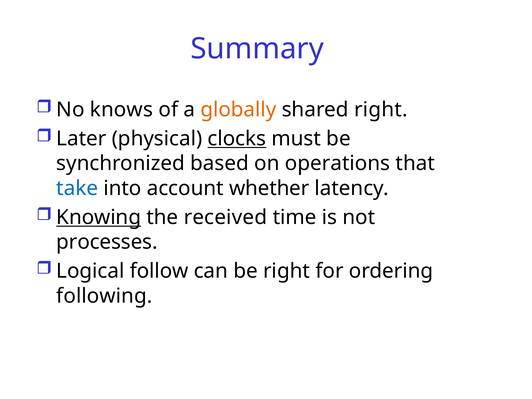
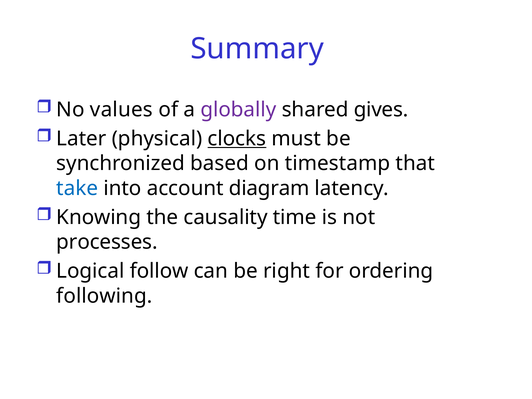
knows: knows -> values (121, 110)
globally colour: orange -> purple (238, 110)
shared right: right -> gives (381, 110)
operations: operations -> timestamp (338, 163)
whether: whether -> diagram (269, 188)
Knowing underline: present -> none (99, 217)
received: received -> causality (226, 217)
